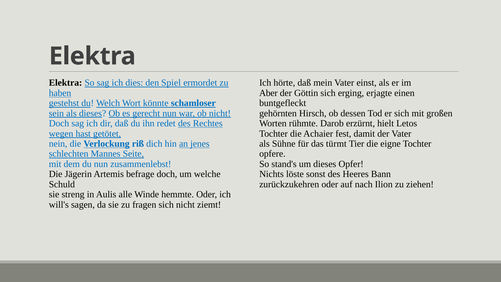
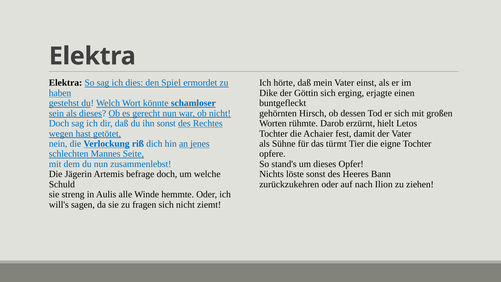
Aber: Aber -> Dike (268, 93)
ihn redet: redet -> sonst (166, 123)
